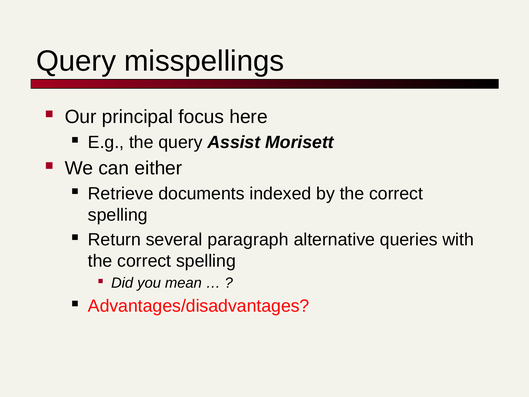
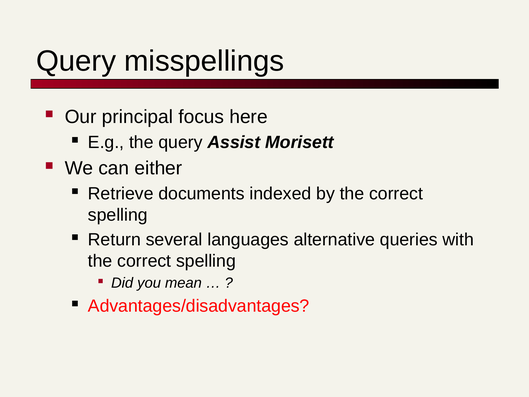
paragraph: paragraph -> languages (248, 240)
